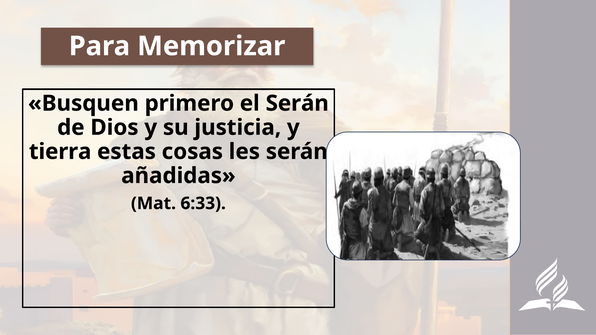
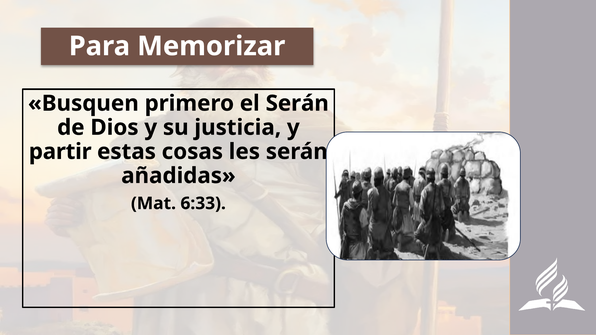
tierra: tierra -> partir (60, 152)
